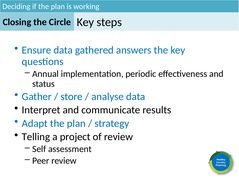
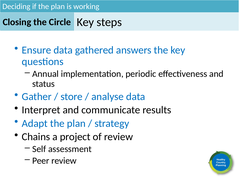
Telling: Telling -> Chains (36, 137)
